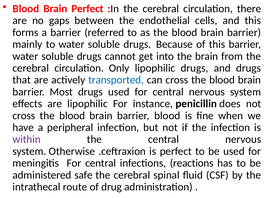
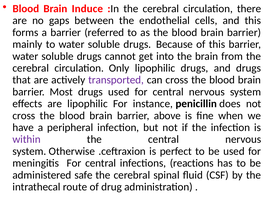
Brain Perfect: Perfect -> Induce (87, 9)
transported colour: blue -> purple (116, 80)
barrier blood: blood -> above (167, 116)
